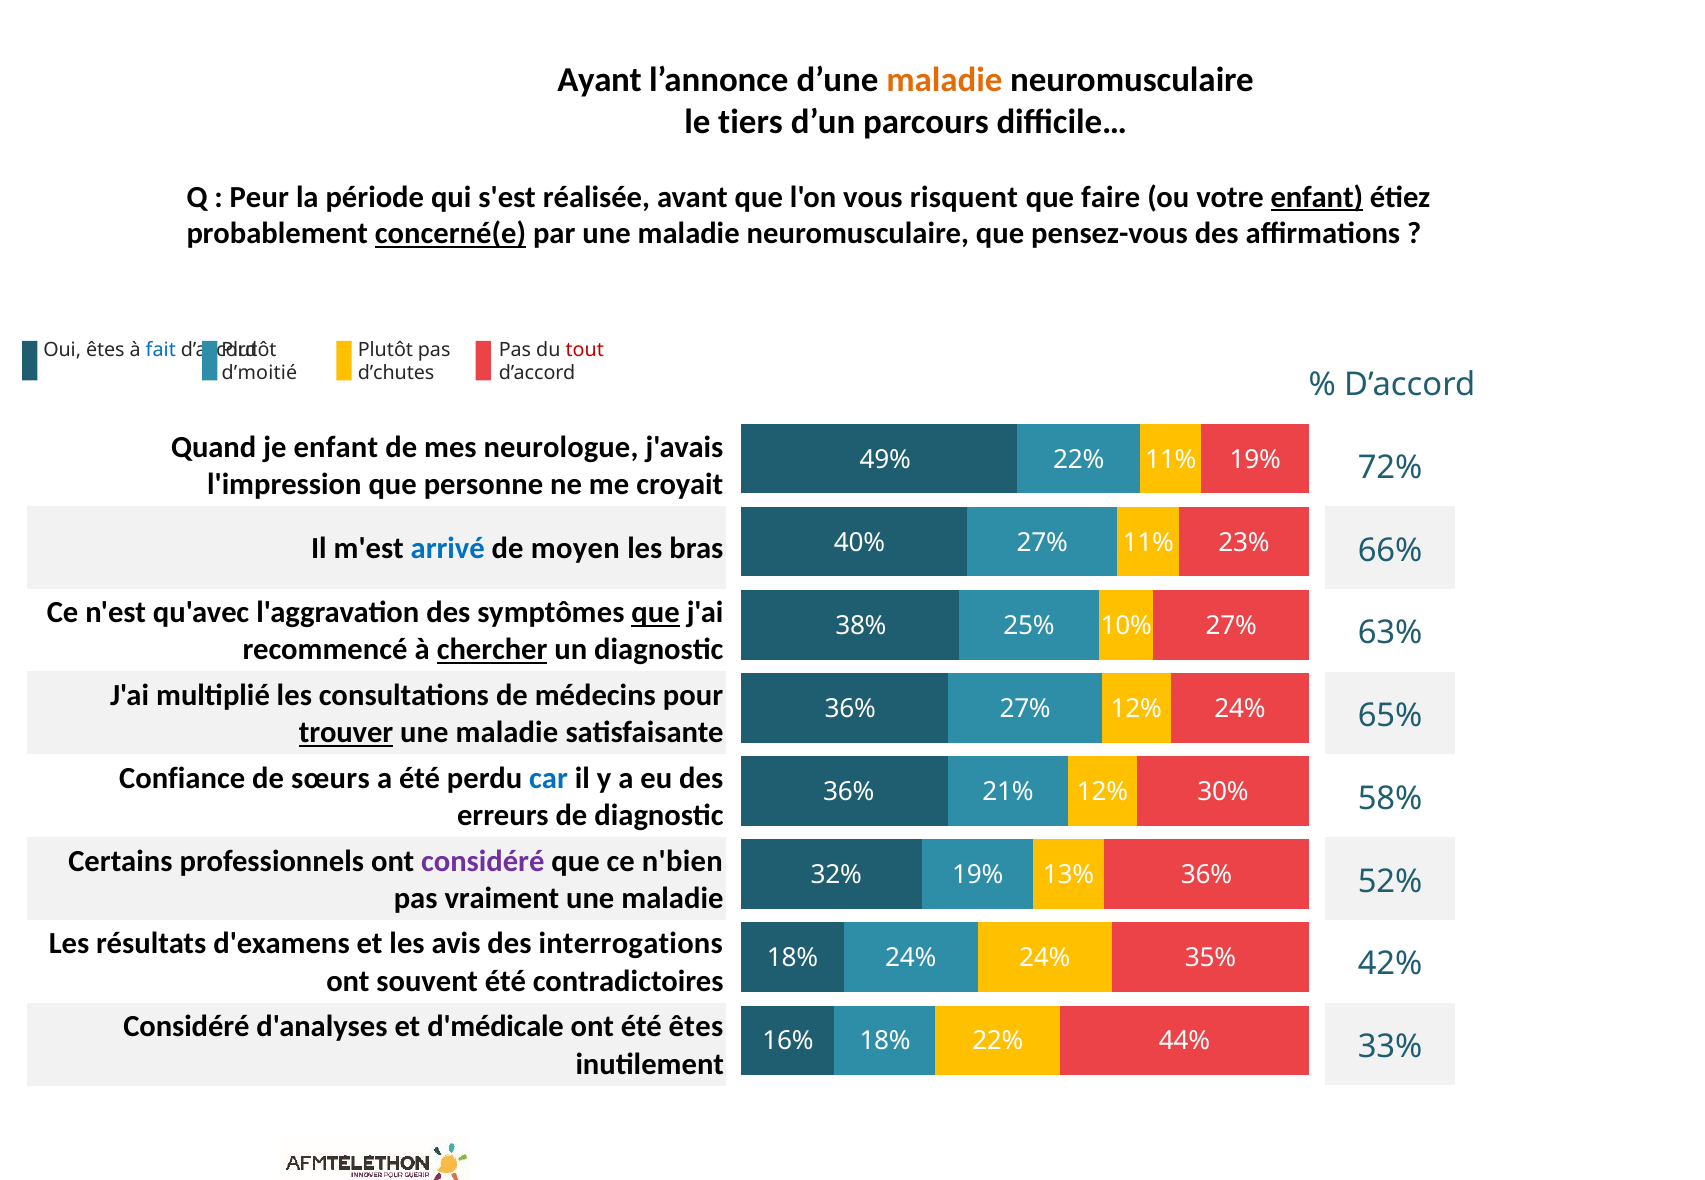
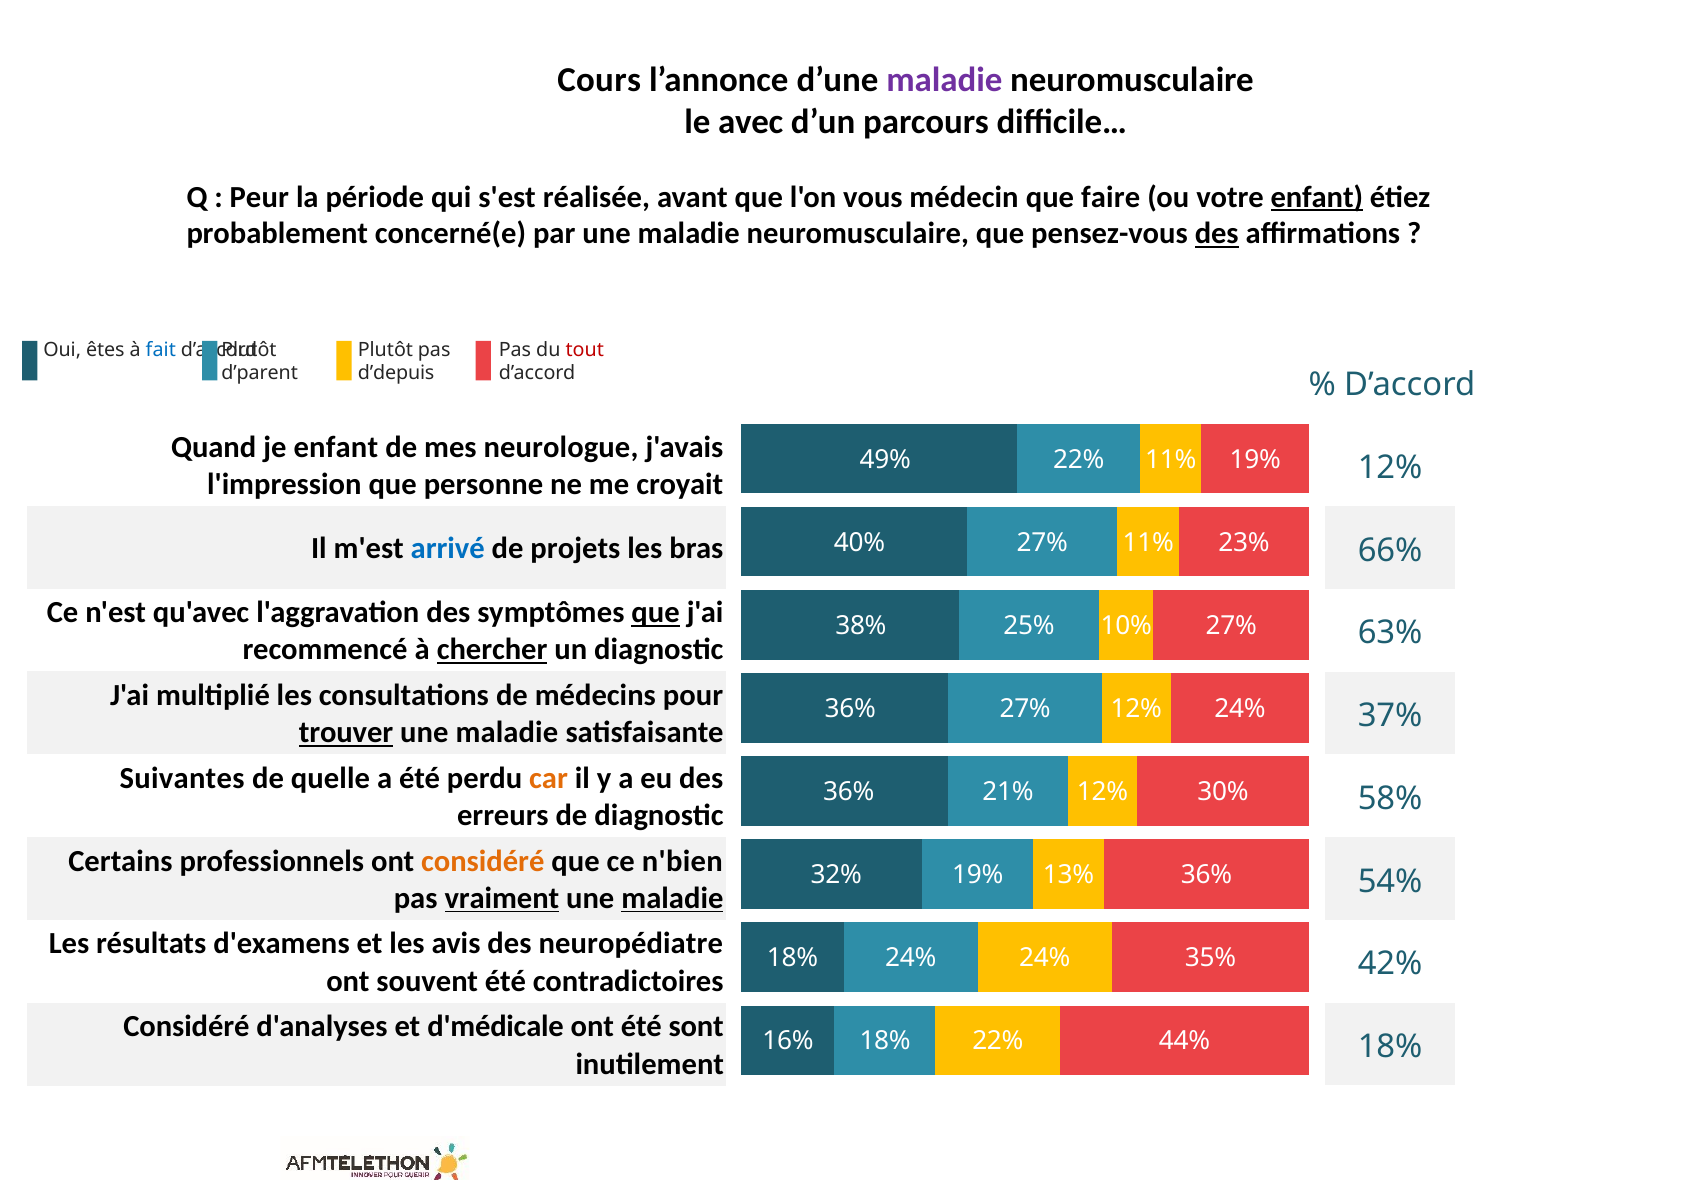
Ayant: Ayant -> Cours (599, 80)
maladie colour: orange -> purple (944, 80)
tiers: tiers -> avec (751, 122)
risquent: risquent -> médecin (964, 197)
concerné(e underline: present -> none (450, 234)
des underline: none -> present (1217, 234)
d’moitié: d’moitié -> d’parent (260, 374)
d’chutes: d’chutes -> d’depuis (396, 374)
72%: 72% -> 12% (1390, 468)
moyen: moyen -> projets (575, 549)
65%: 65% -> 37% (1390, 716)
Confiance: Confiance -> Suivantes (182, 778)
sœurs: sœurs -> quelle (330, 778)
car colour: blue -> orange (549, 778)
considéré colour: purple -> orange (483, 861)
52%: 52% -> 54% (1390, 882)
vraiment underline: none -> present (502, 899)
maladie underline: none -> present (672, 899)
interrogations: interrogations -> neuropédiatre (631, 944)
été êtes: êtes -> sont (696, 1027)
33%: 33% -> 18% (1390, 1047)
